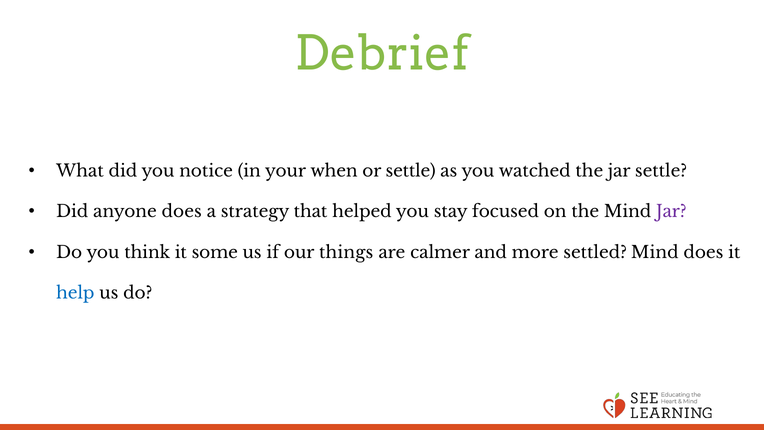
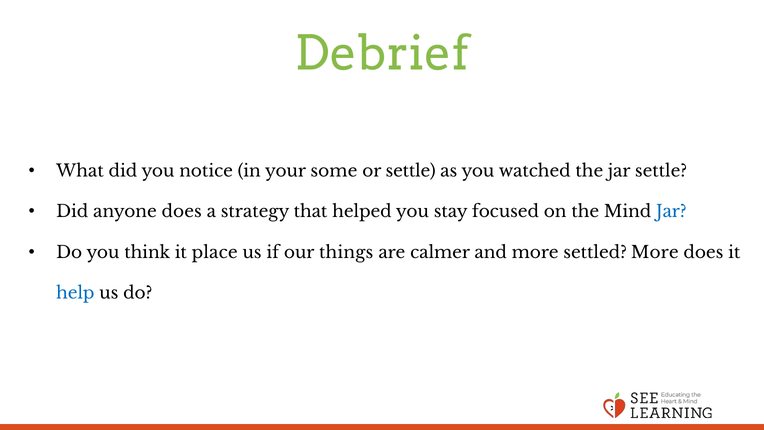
when: when -> some (334, 171)
Jar colour: purple -> blue (671, 212)
some: some -> place (215, 252)
settled Mind: Mind -> More (655, 252)
